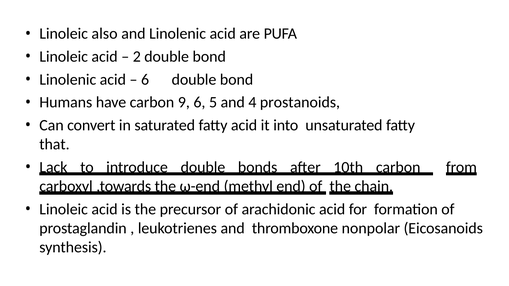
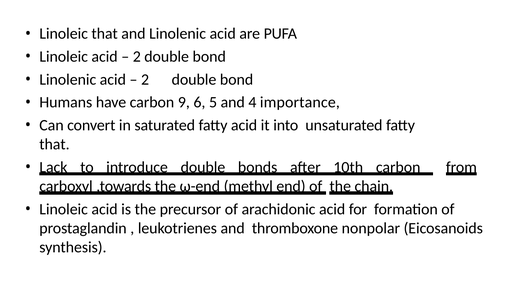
Linoleic also: also -> that (105, 34)
6: 6 -> 2 (145, 80)
prostanoids: prostanoids -> importance (300, 102)
